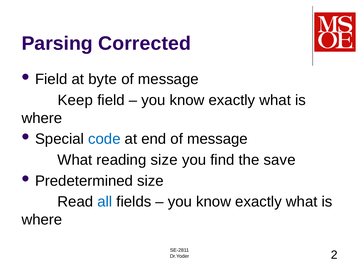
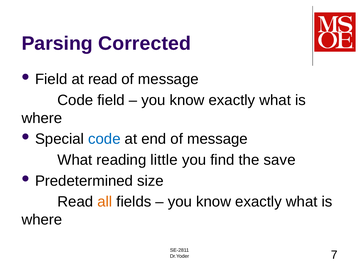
at byte: byte -> read (103, 79)
Keep: Keep -> Code (75, 100)
reading size: size -> little (164, 160)
all colour: blue -> orange (105, 202)
2: 2 -> 7 (334, 255)
